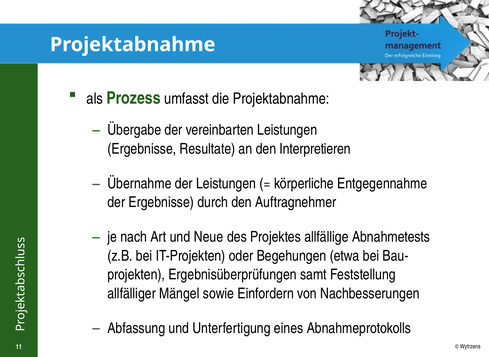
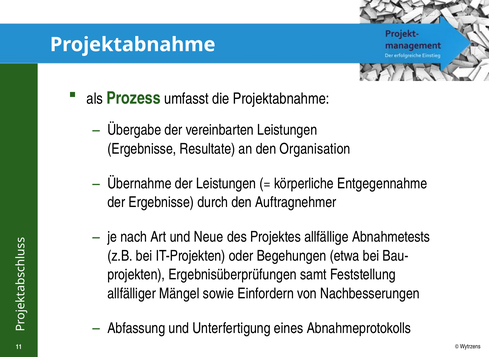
Interpretieren: Interpretieren -> Organisation (315, 149)
